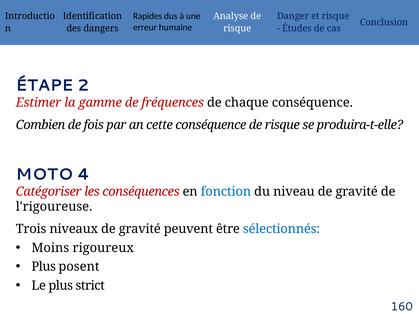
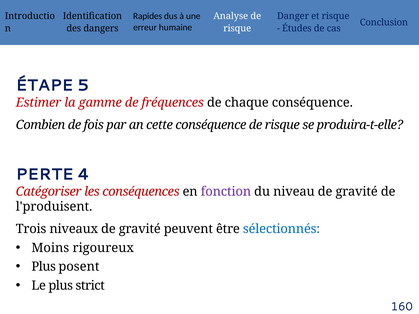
2: 2 -> 5 (83, 86)
MOTO: MOTO -> PERTE (45, 175)
fonction colour: blue -> purple (226, 192)
l'rigoureuse: l'rigoureuse -> l'produisent (54, 207)
